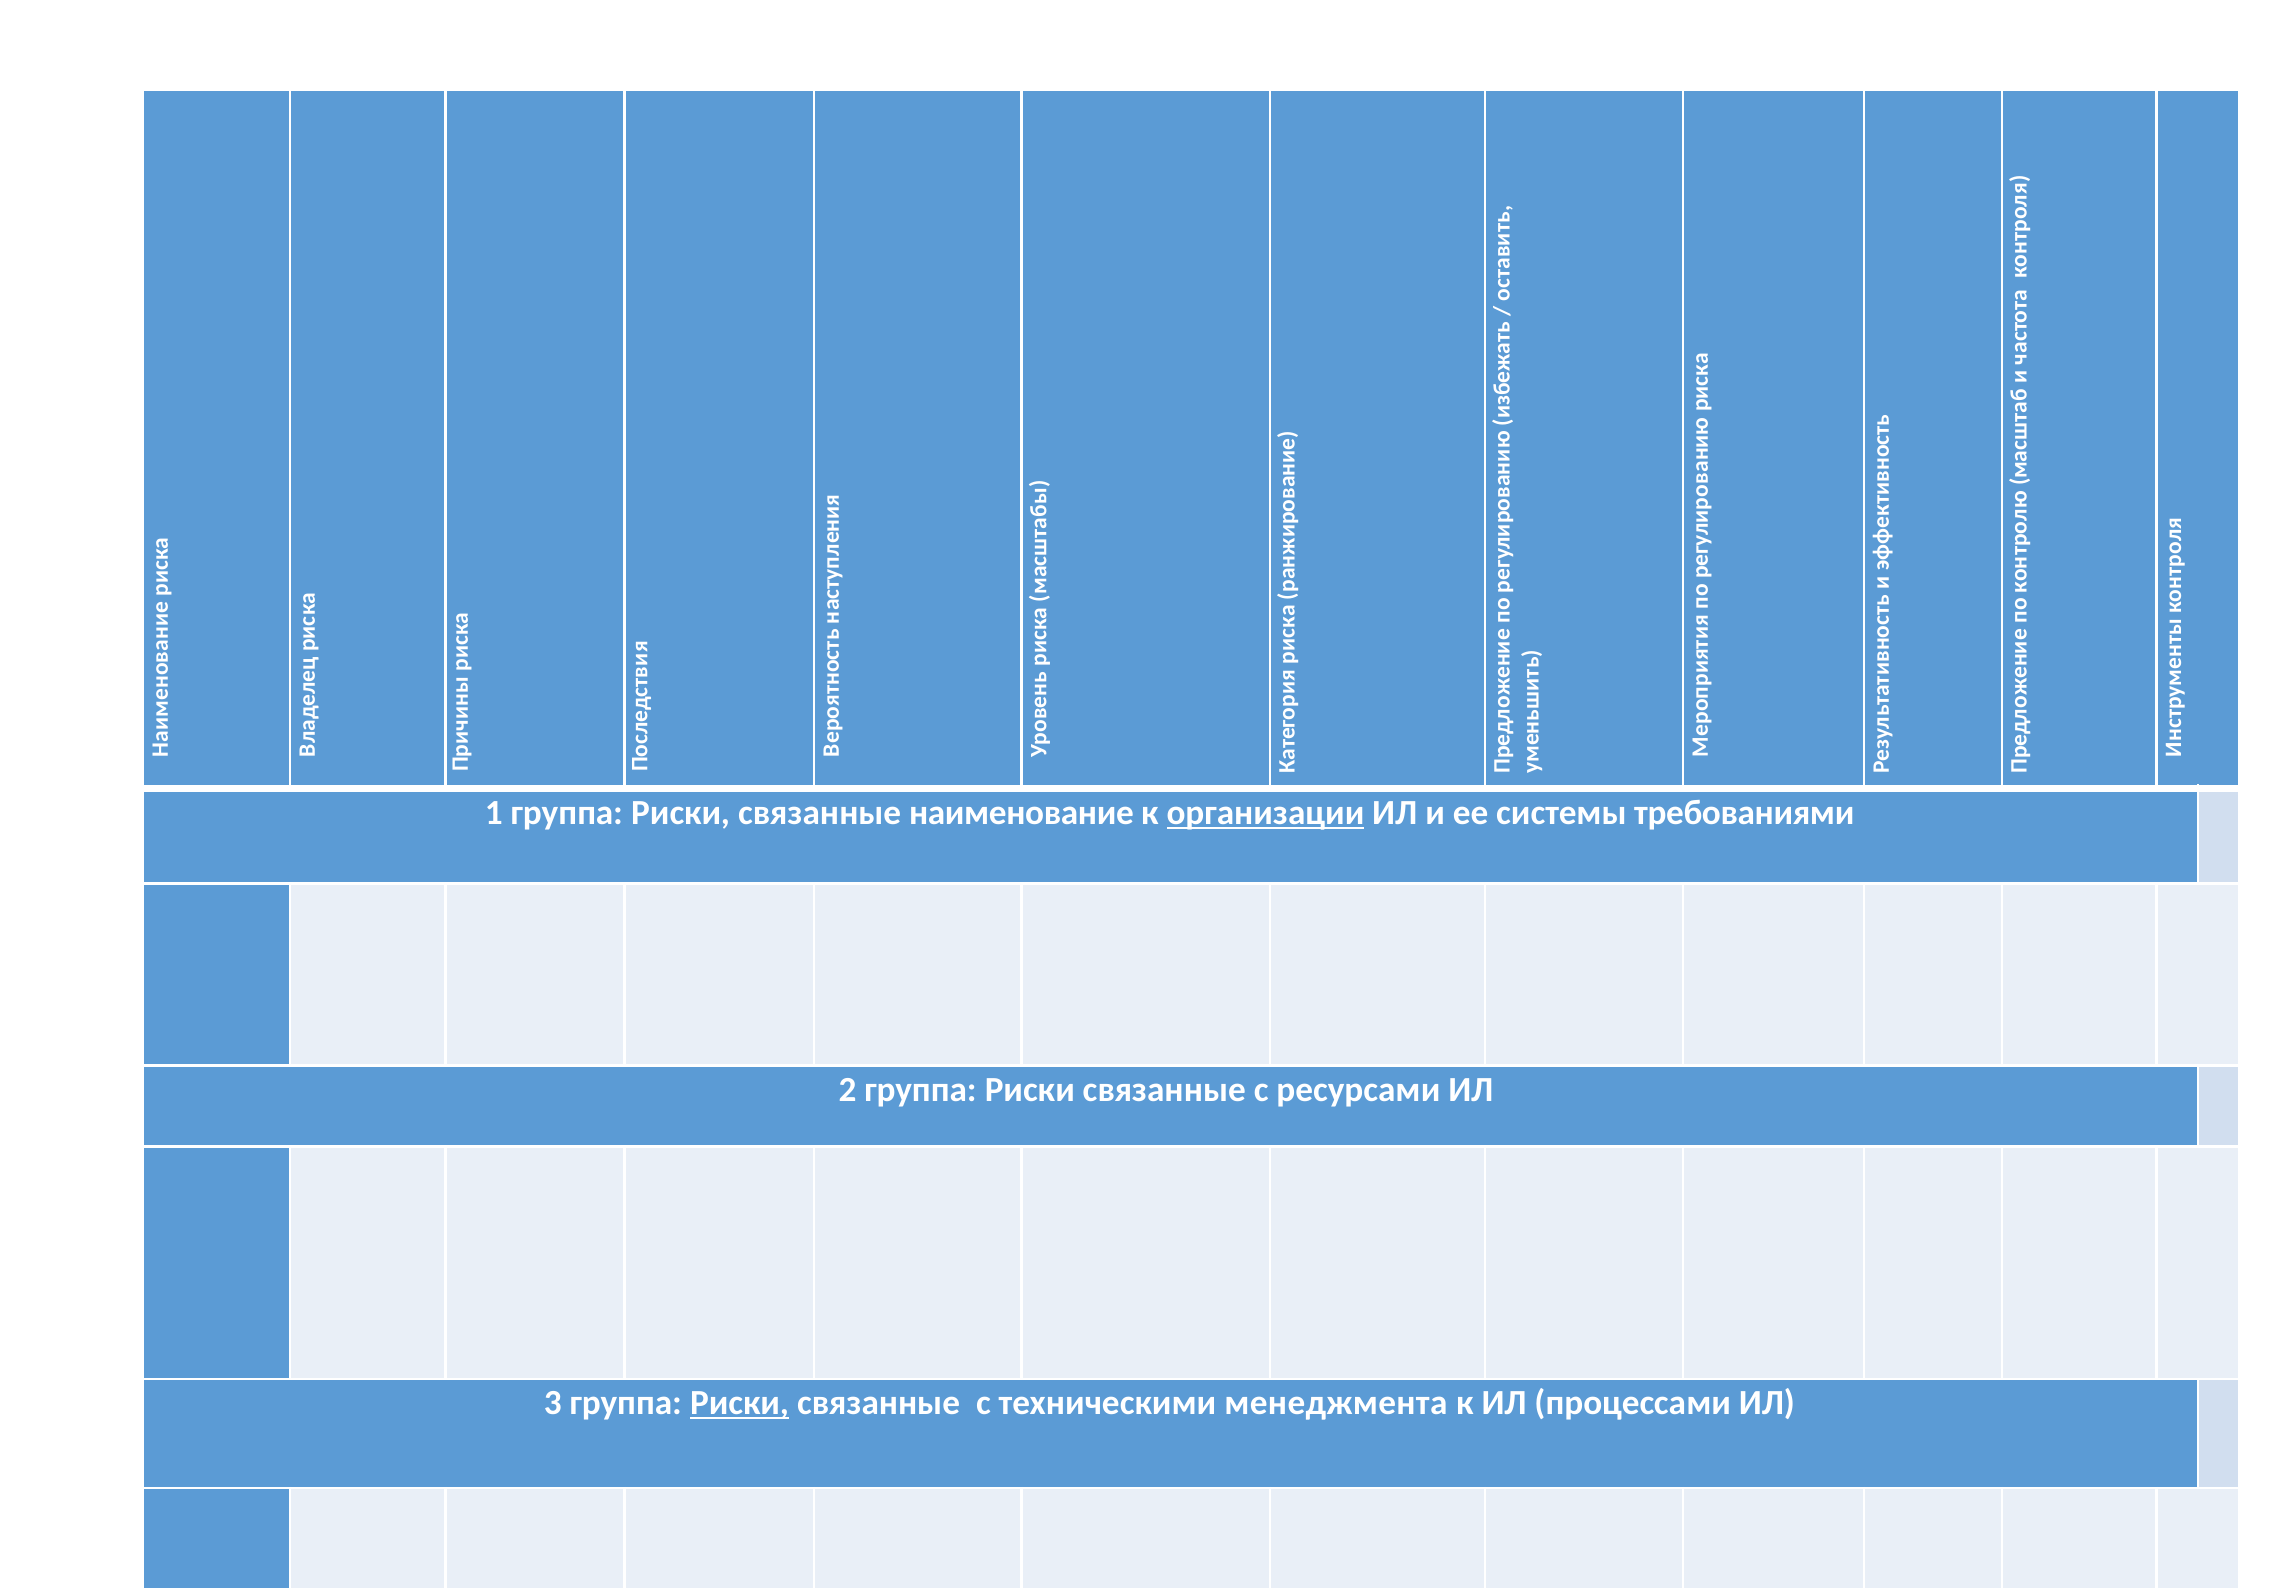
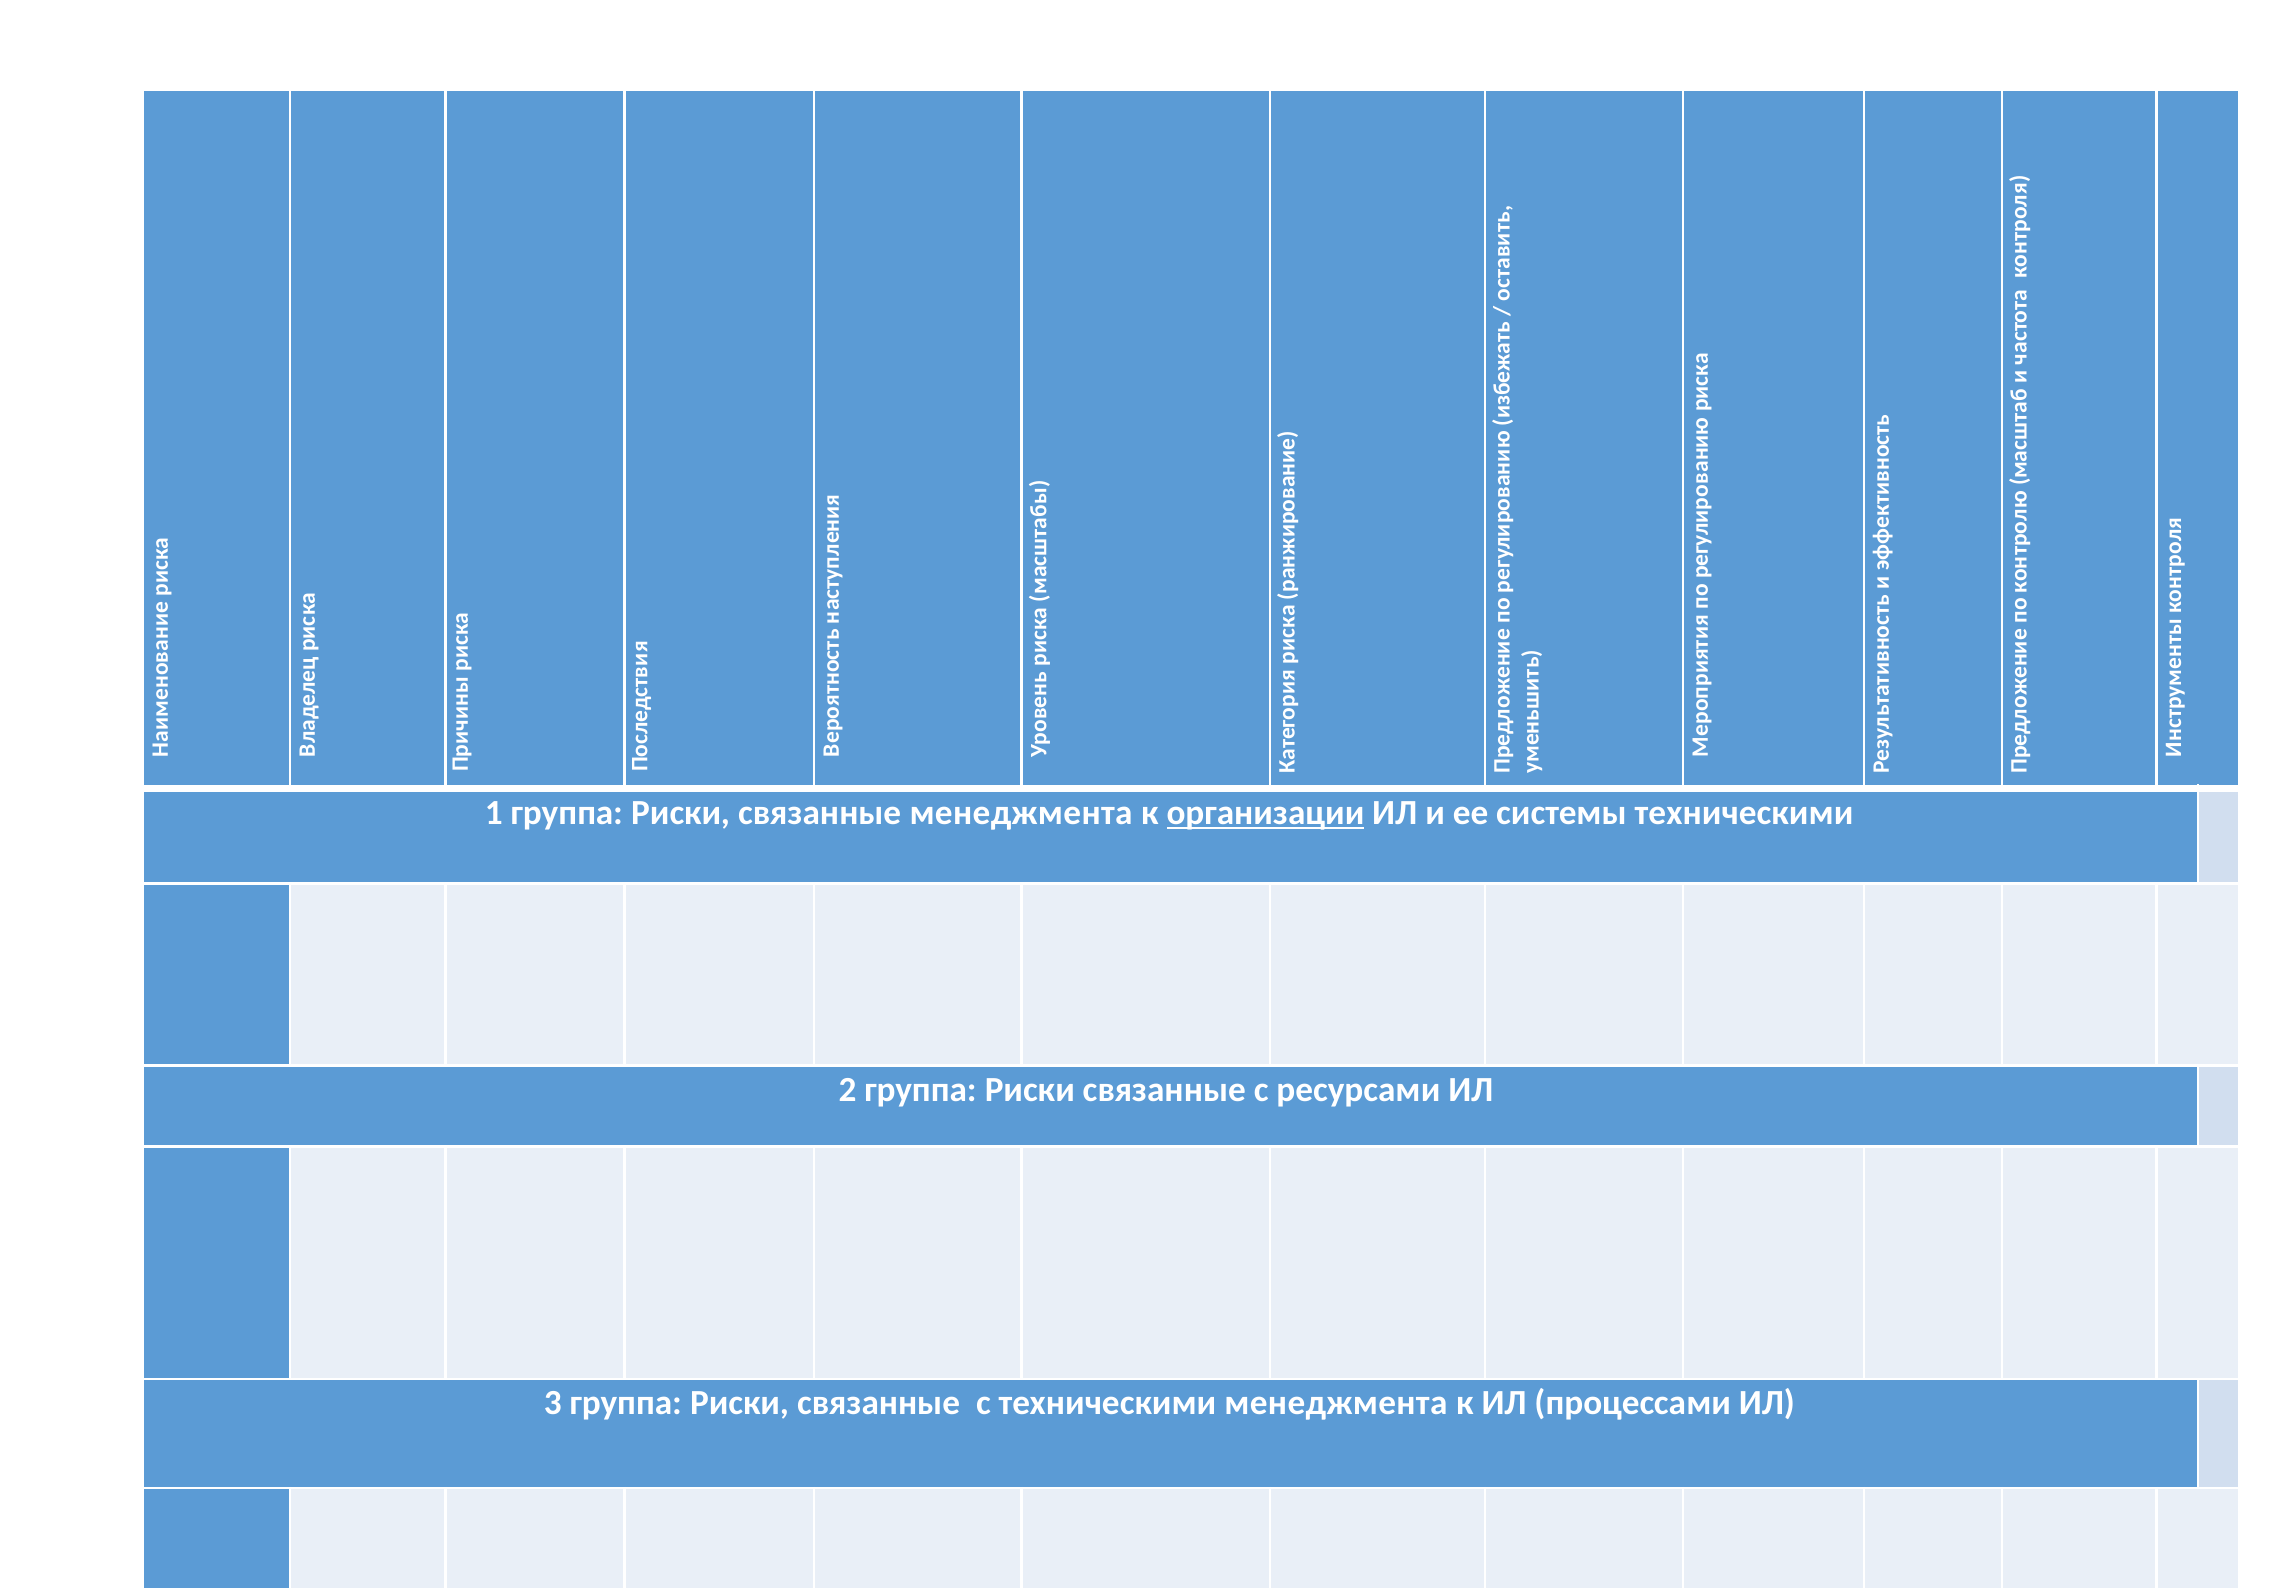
связанные наименование: наименование -> менеджмента (1021, 813)
системы требованиями: требованиями -> техническими (1744, 813)
Риски underline: present -> none (740, 1403)
